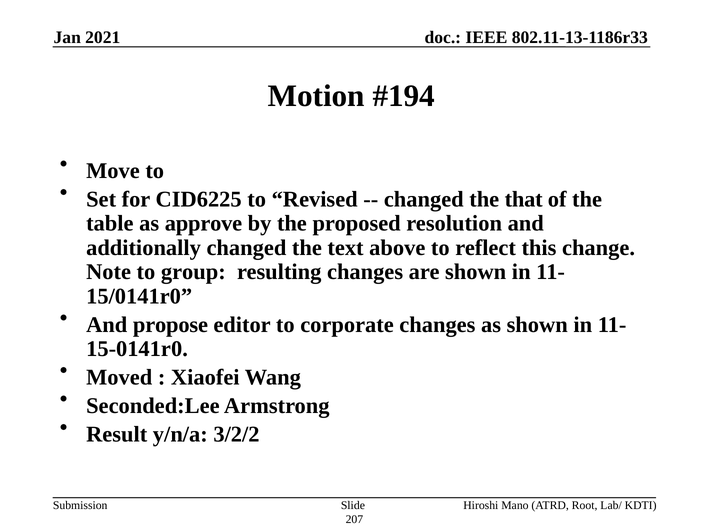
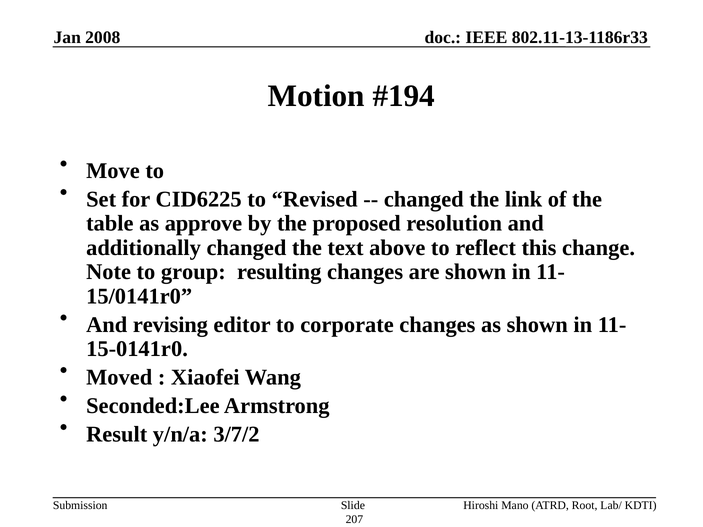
2021: 2021 -> 2008 (103, 38)
that: that -> link (524, 199)
propose: propose -> revising (170, 325)
3/2/2: 3/2/2 -> 3/7/2 (236, 434)
